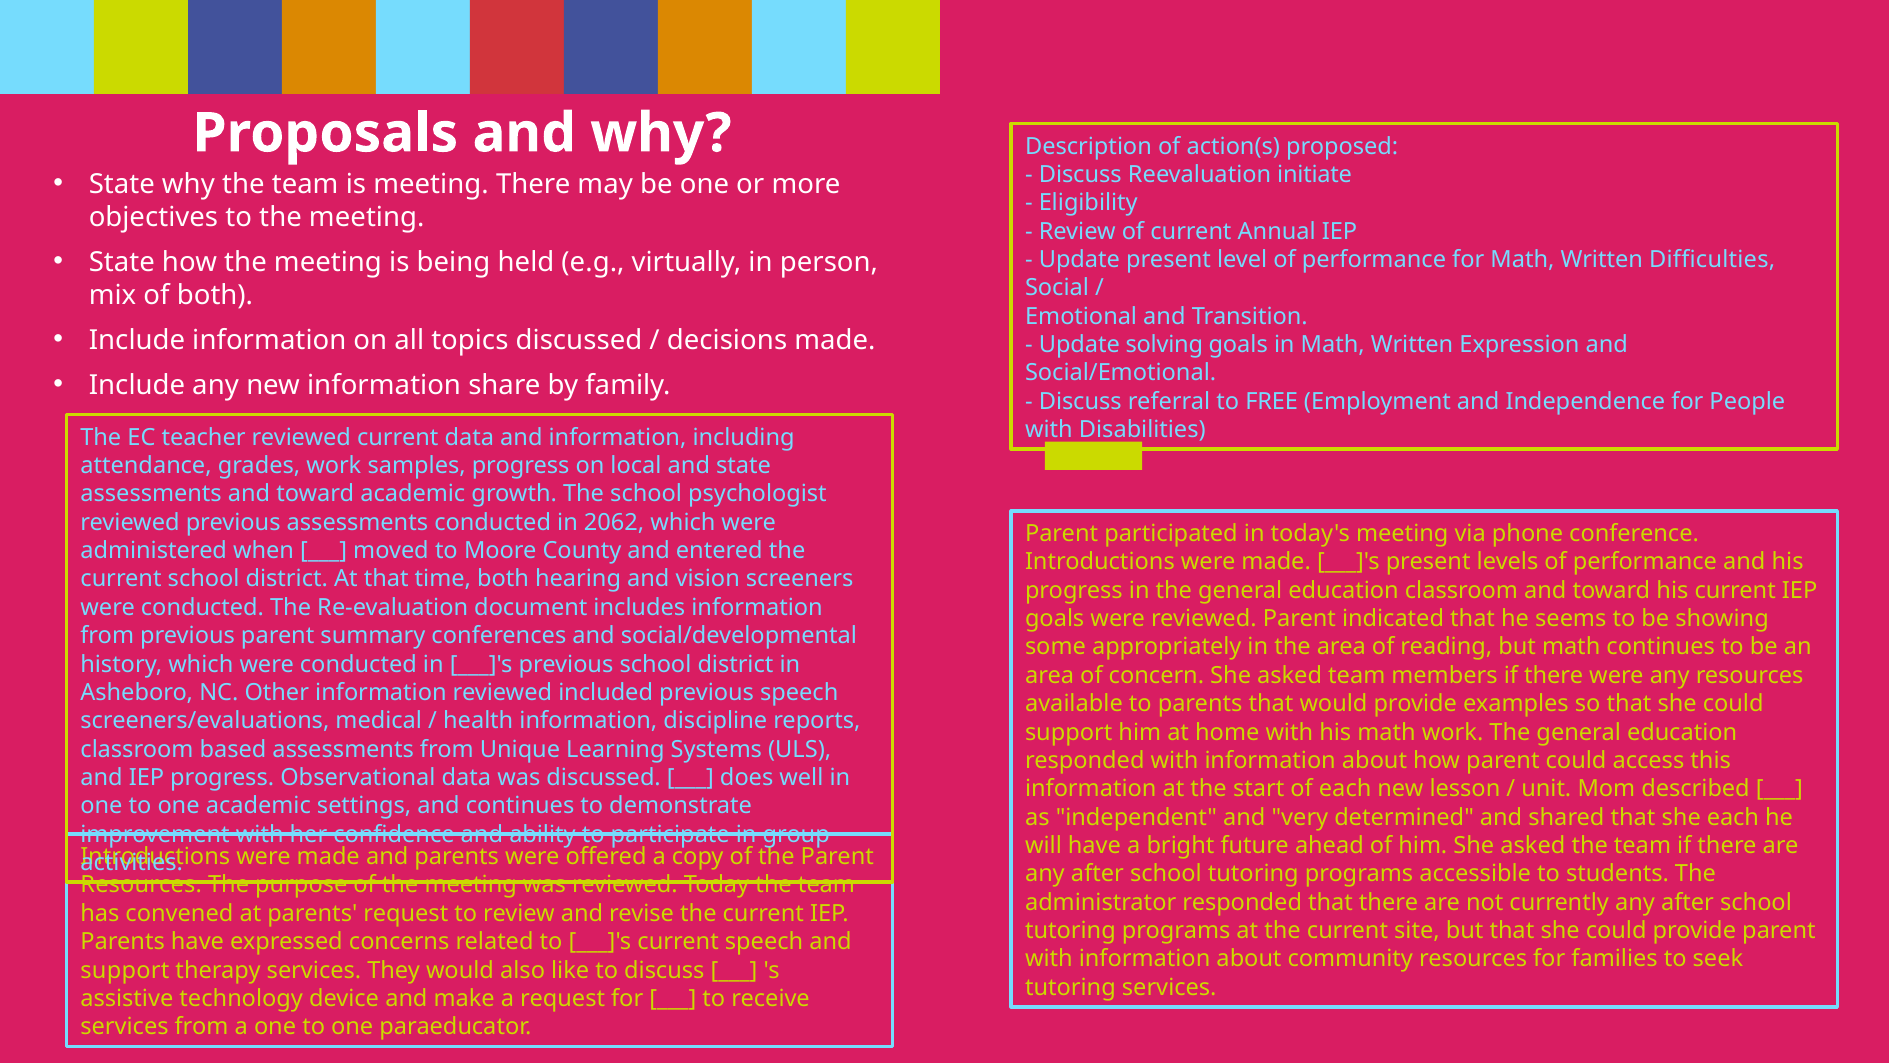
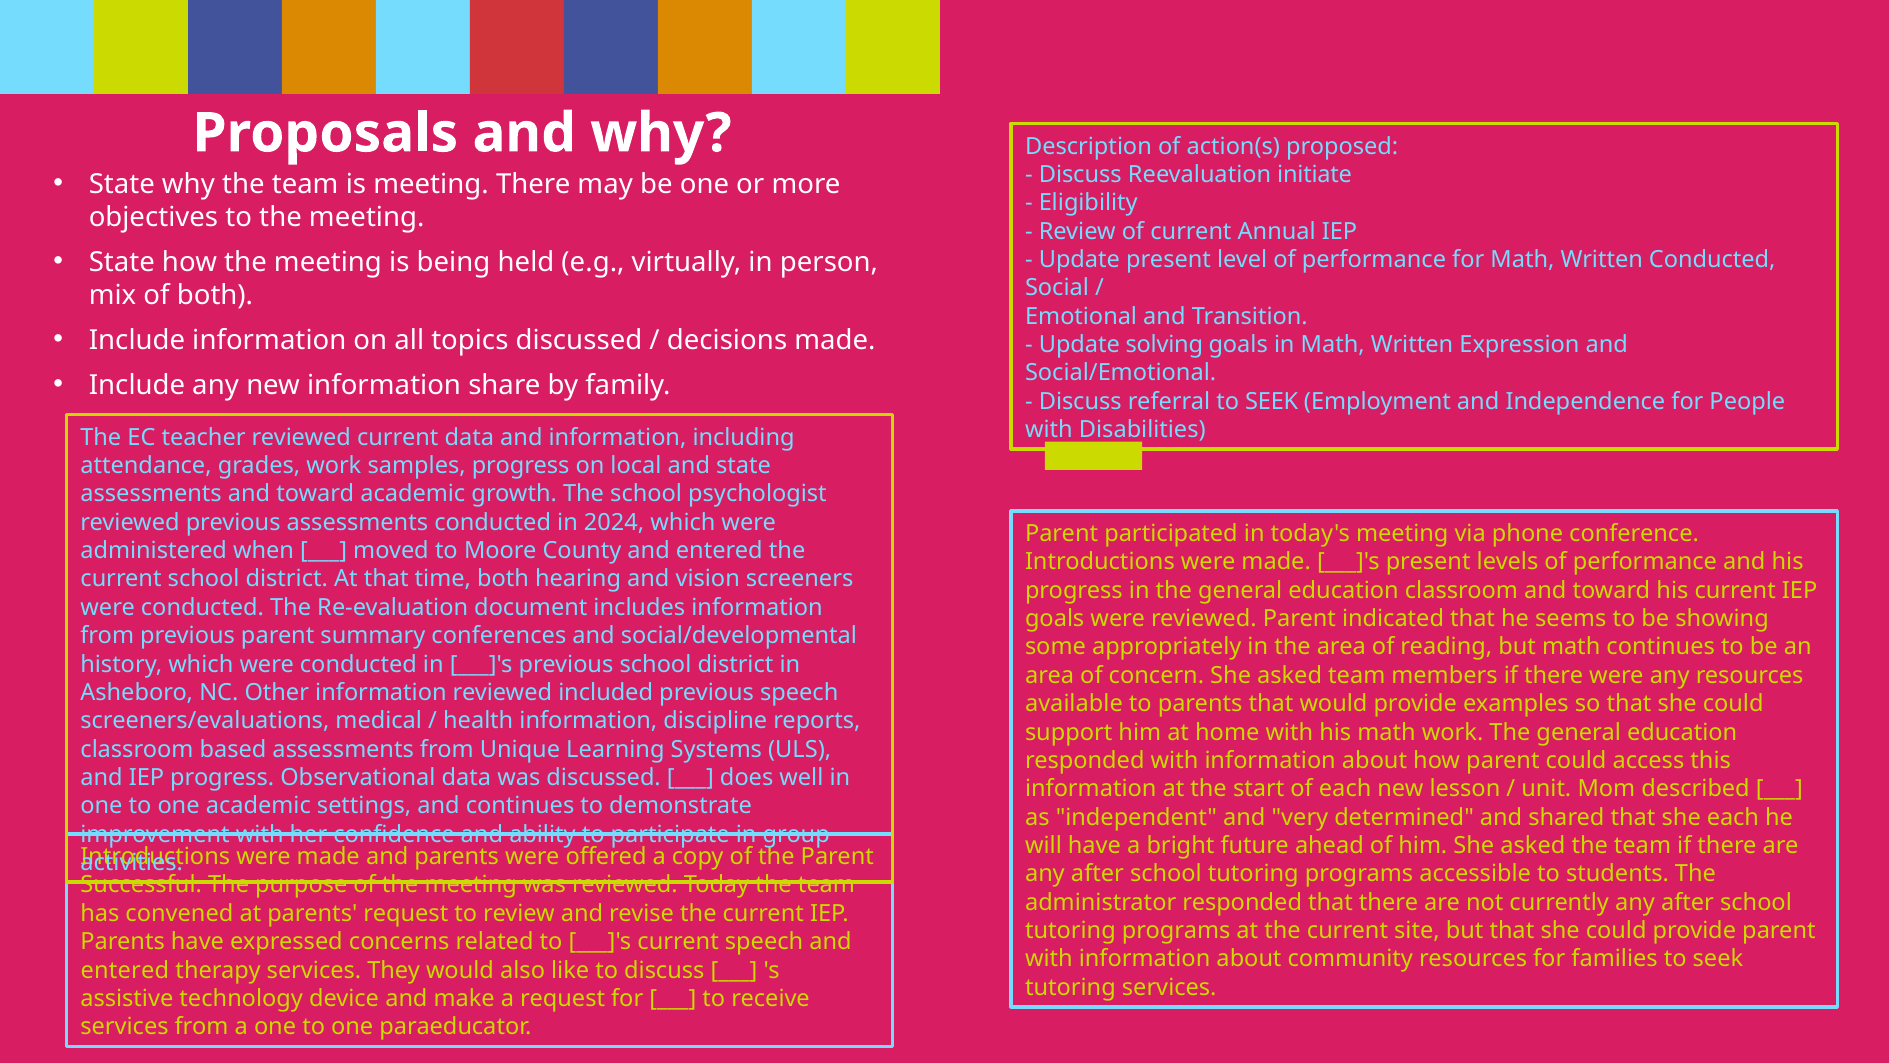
Written Difficulties: Difficulties -> Conducted (1712, 259)
referral to FREE: FREE -> SEEK (1272, 401)
2062: 2062 -> 2024 (614, 522)
Resources: Resources -> Successful (141, 885)
support: support -> entered (125, 970)
